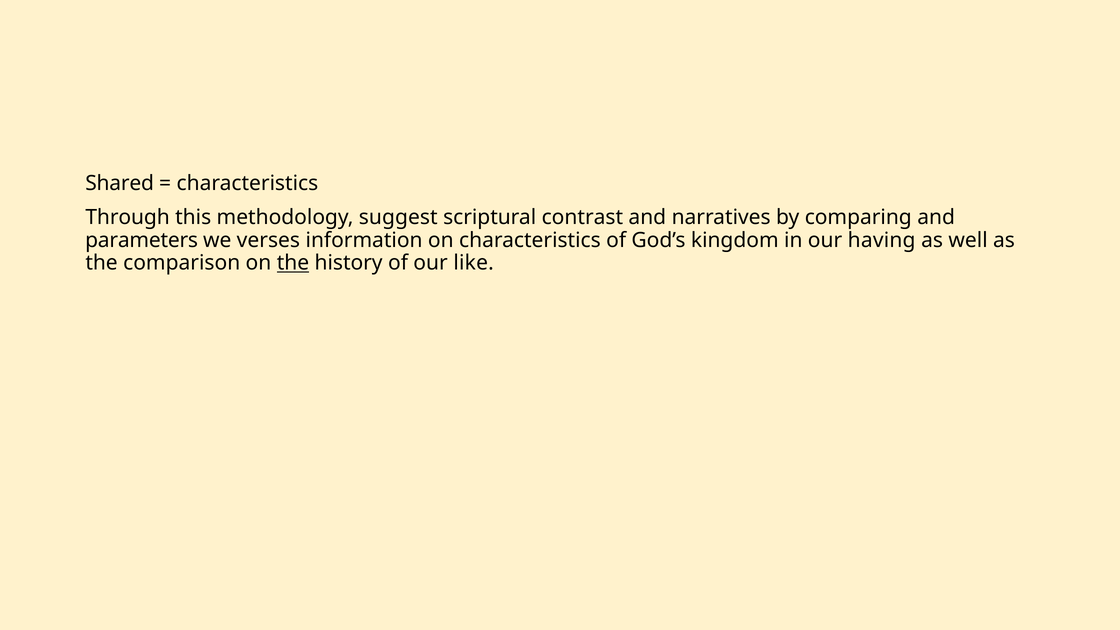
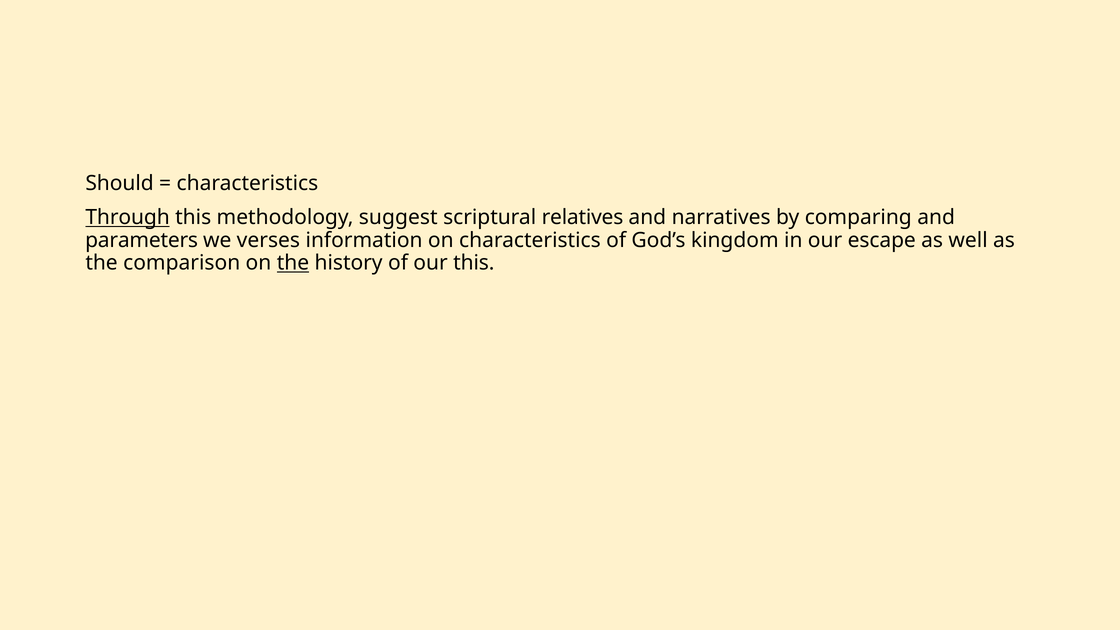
Shared: Shared -> Should (120, 183)
Through underline: none -> present (128, 217)
contrast: contrast -> relatives (582, 217)
having: having -> escape (882, 240)
our like: like -> this (474, 263)
